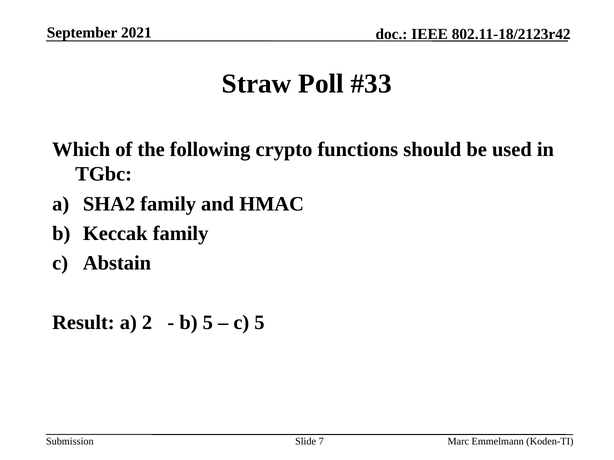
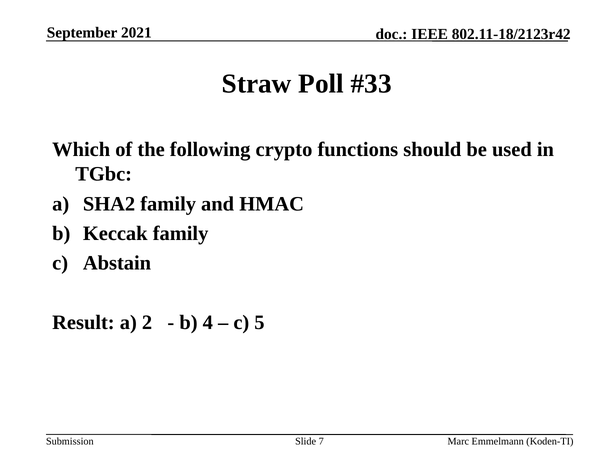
b 5: 5 -> 4 (208, 323)
